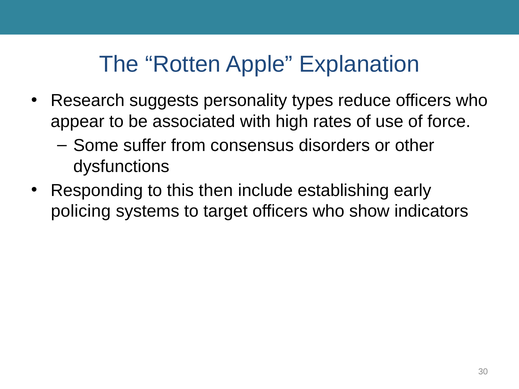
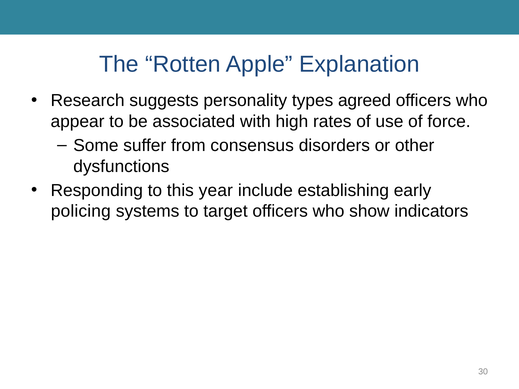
reduce: reduce -> agreed (365, 101)
then: then -> year (216, 191)
